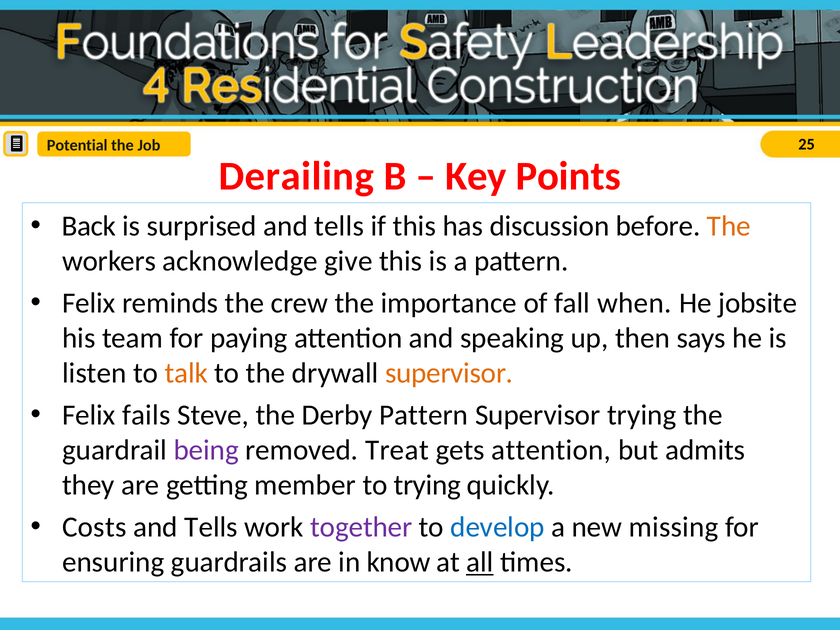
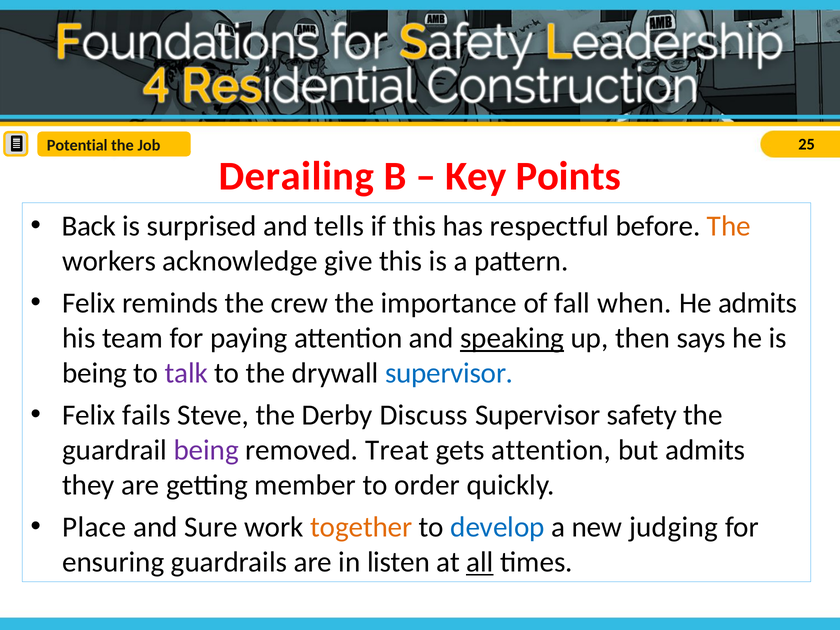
discussion: discussion -> respectful (549, 226)
He jobsite: jobsite -> admits (758, 303)
speaking underline: none -> present (512, 338)
listen: listen -> being (94, 373)
talk colour: orange -> purple (186, 373)
supervisor colour: orange -> blue (449, 373)
Derby Pattern: Pattern -> Discuss (424, 415)
Supervisor trying: trying -> safety (642, 415)
to trying: trying -> order (427, 485)
Costs: Costs -> Place (94, 527)
Tells: Tells -> Sure (211, 527)
together colour: purple -> orange (361, 527)
missing: missing -> judging (673, 527)
know: know -> listen (398, 562)
